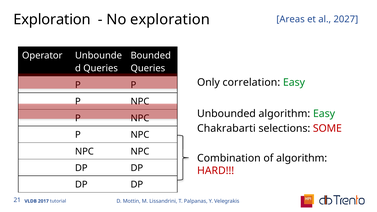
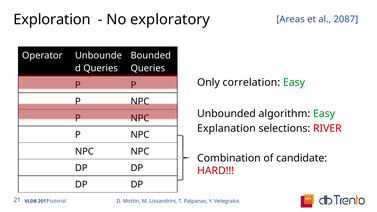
No exploration: exploration -> exploratory (170, 20)
2027: 2027 -> 2087 (346, 19)
Chakrabarti: Chakrabarti -> Explanation (226, 128)
SOME: SOME -> RIVER (327, 128)
of algorithm: algorithm -> candidate (302, 158)
